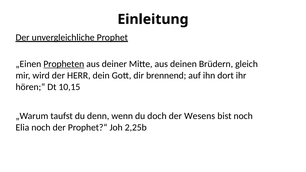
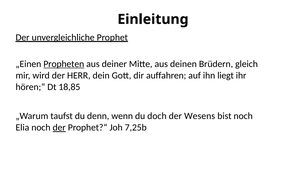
brennend: brennend -> auffahren (166, 75)
dort: dort -> liegt (226, 75)
10,15: 10,15 -> 18,85 (69, 87)
der underline: none -> present (59, 128)
2,25b: 2,25b -> 7,25b (136, 128)
